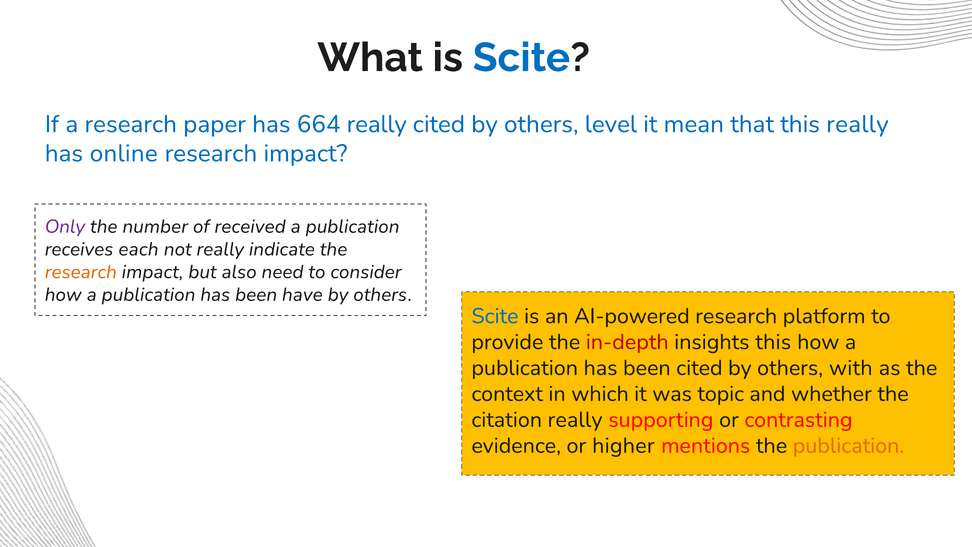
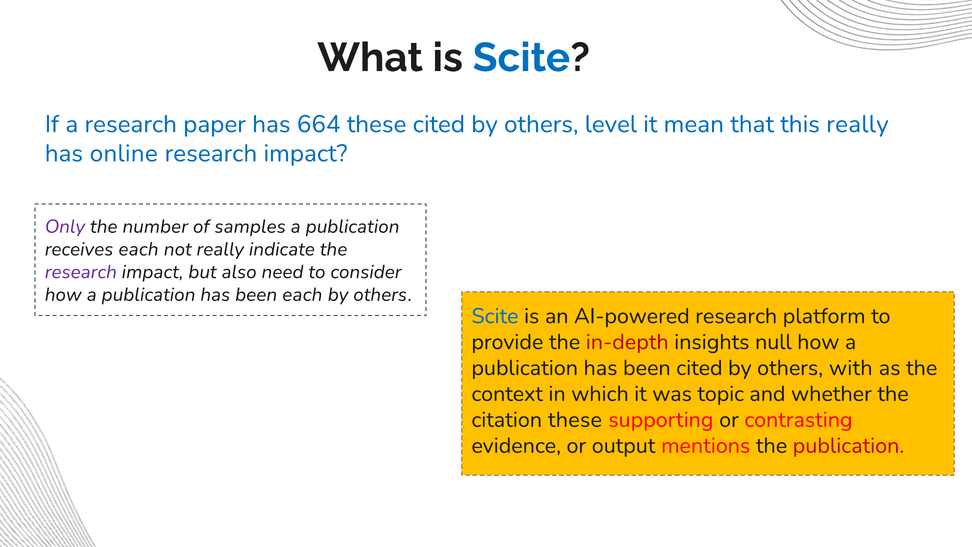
664 really: really -> these (377, 124)
received: received -> samples (250, 226)
research colour: orange -> purple (81, 272)
been have: have -> each (302, 295)
insights this: this -> null (773, 342)
citation really: really -> these (575, 420)
higher: higher -> output (624, 445)
publication colour: orange -> red (848, 445)
